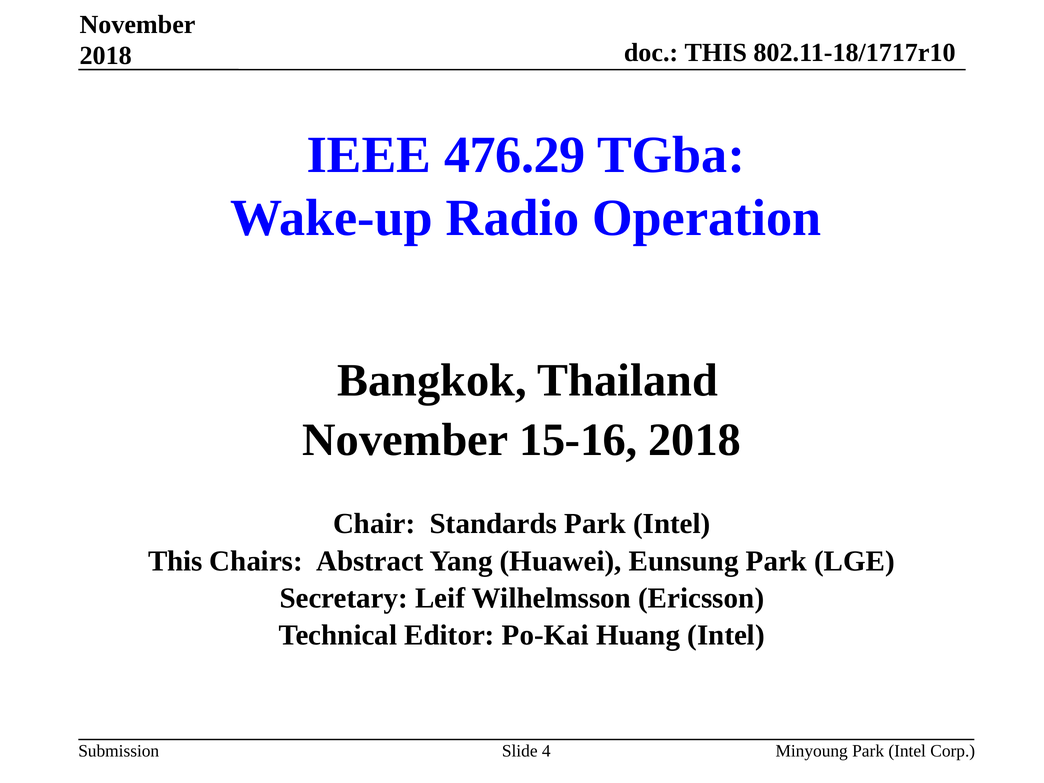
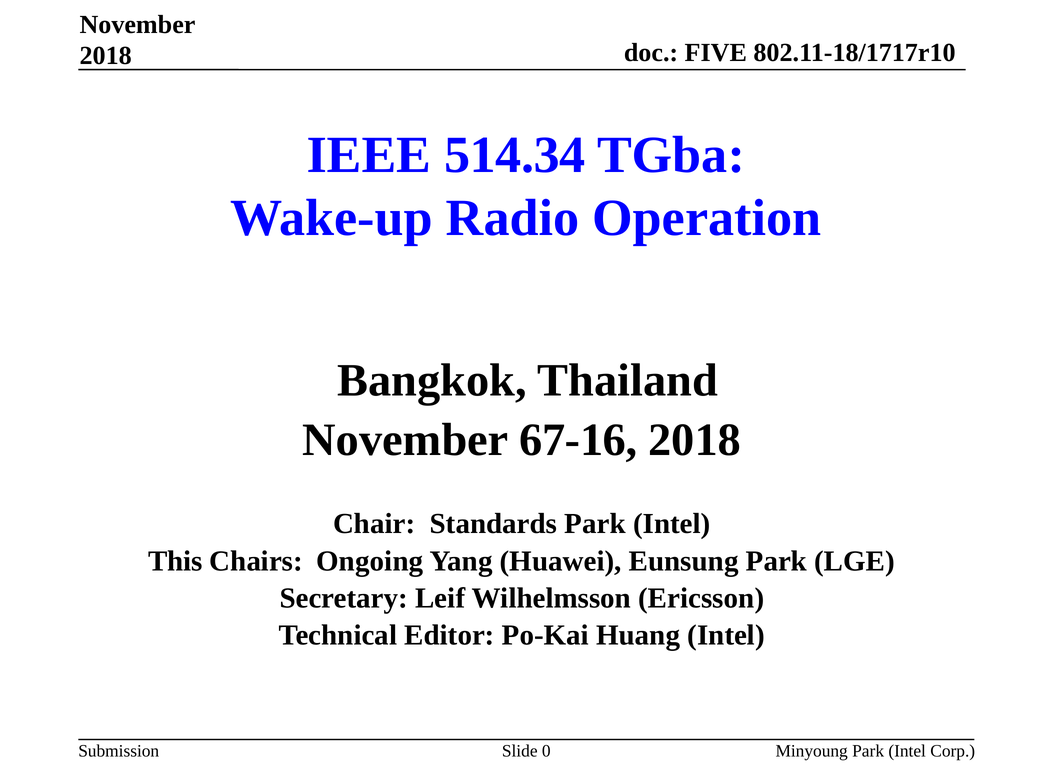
THIS: THIS -> FIVE (716, 52)
476.29: 476.29 -> 514.34 (515, 155)
15-16: 15-16 -> 67-16 (578, 440)
Abstract: Abstract -> Ongoing (370, 561)
4: 4 -> 0 (546, 751)
